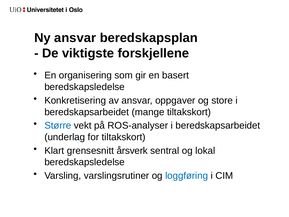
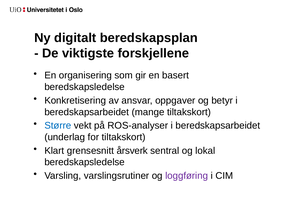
Ny ansvar: ansvar -> digitalt (75, 38)
store: store -> betyr (222, 100)
loggføring colour: blue -> purple (187, 175)
